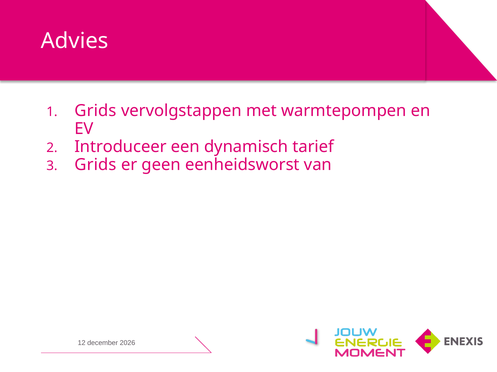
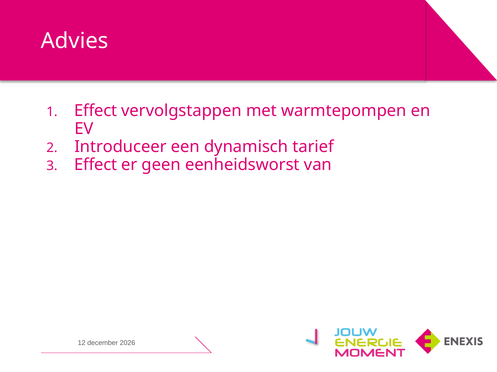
Grids: Grids -> Effect (96, 111)
Grids: Grids -> Effect (96, 165)
